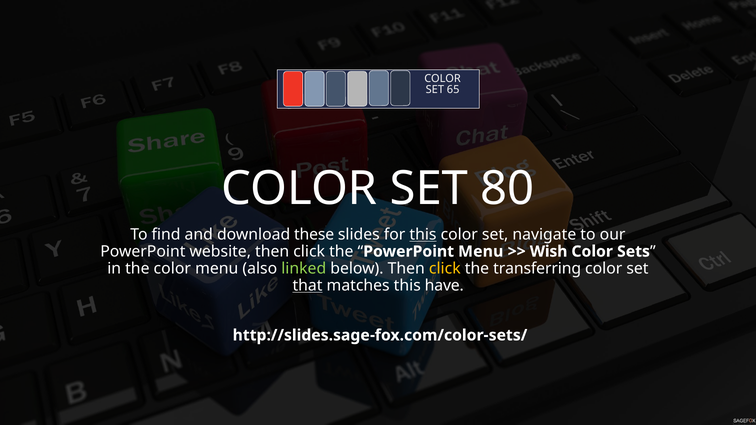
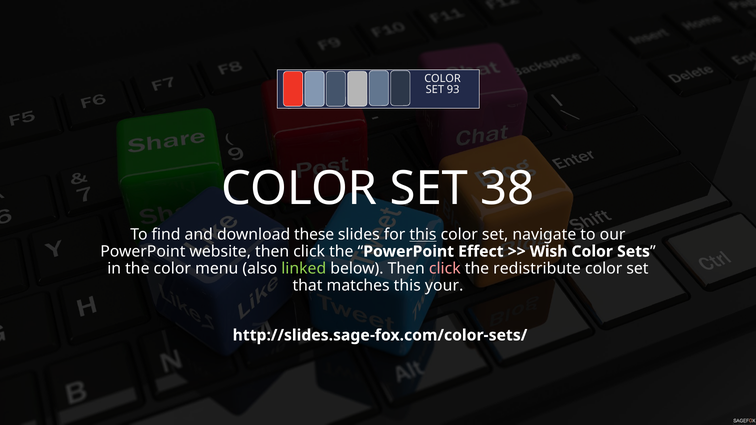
65: 65 -> 93 (453, 90)
80: 80 -> 38 (507, 189)
PowerPoint Menu: Menu -> Effect (481, 252)
click colour: yellow -> pink (445, 269)
transferring: transferring -> redistribute (537, 269)
that underline: present -> none (308, 286)
have: have -> your (444, 286)
